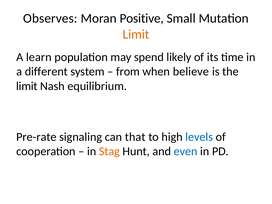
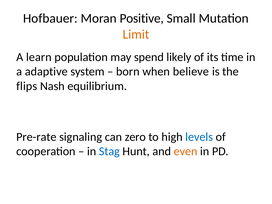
Observes: Observes -> Hofbauer (50, 18)
different: different -> adaptive (46, 72)
from: from -> born (128, 72)
limit: limit -> flips (27, 86)
that: that -> zero (135, 137)
Stag colour: orange -> blue (109, 151)
even colour: blue -> orange (186, 151)
